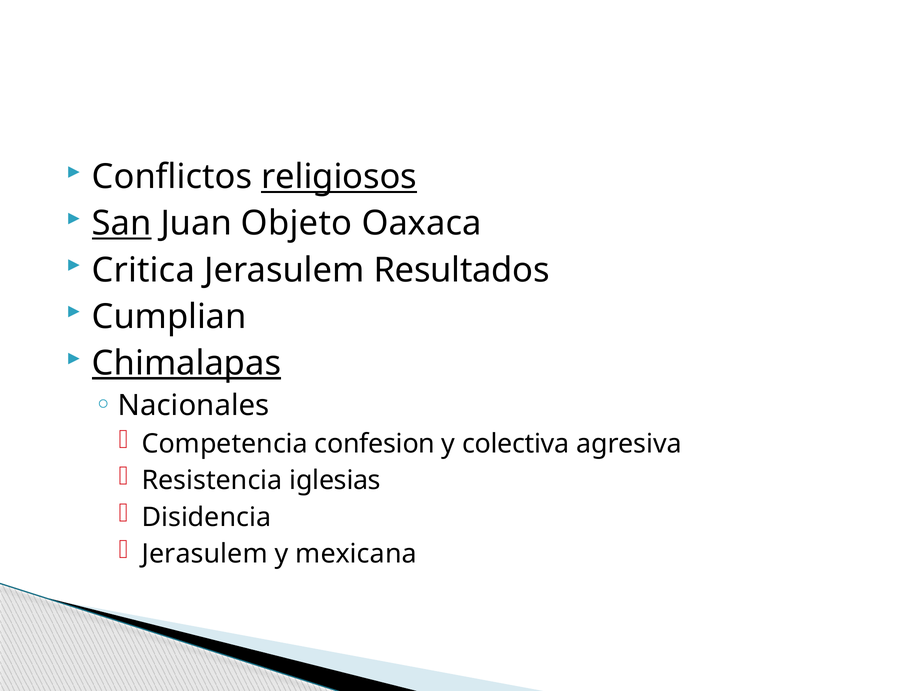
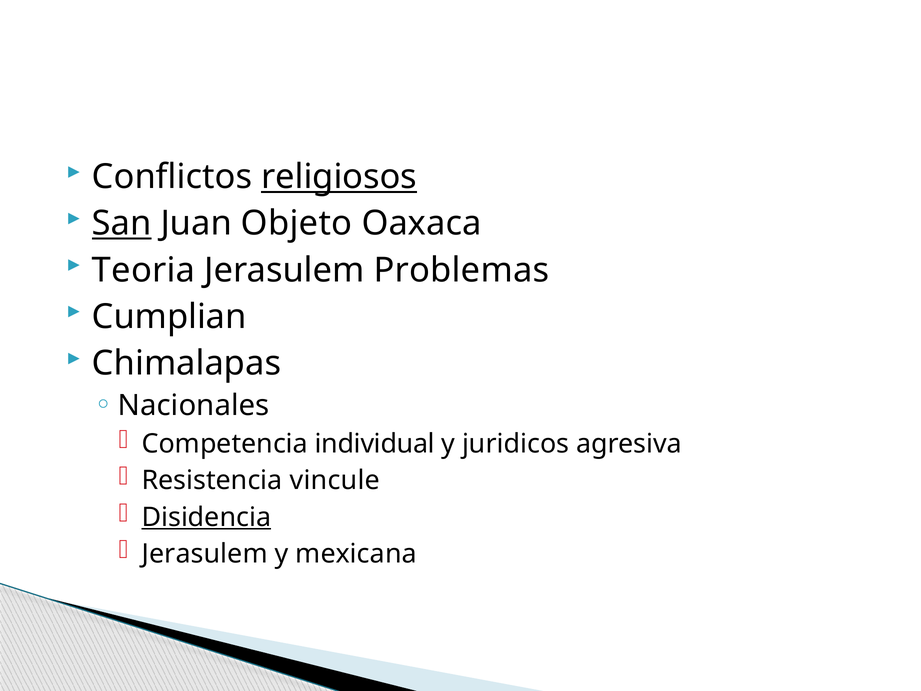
Critica: Critica -> Teoria (143, 270)
Resultados: Resultados -> Problemas (461, 270)
Chimalapas underline: present -> none (187, 363)
confesion: confesion -> individual (375, 444)
colectiva: colectiva -> juridicos (516, 444)
iglesias: iglesias -> vincule (335, 480)
Disidencia underline: none -> present (206, 517)
